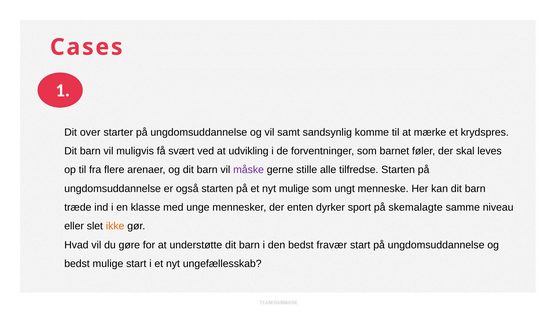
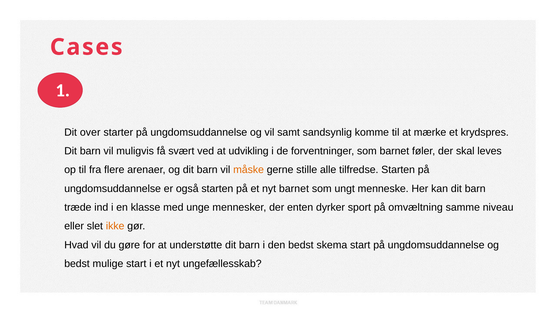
måske colour: purple -> orange (249, 170)
nyt mulige: mulige -> barnet (294, 188)
skemalagte: skemalagte -> omvæltning (416, 207)
fravær: fravær -> skema (332, 245)
